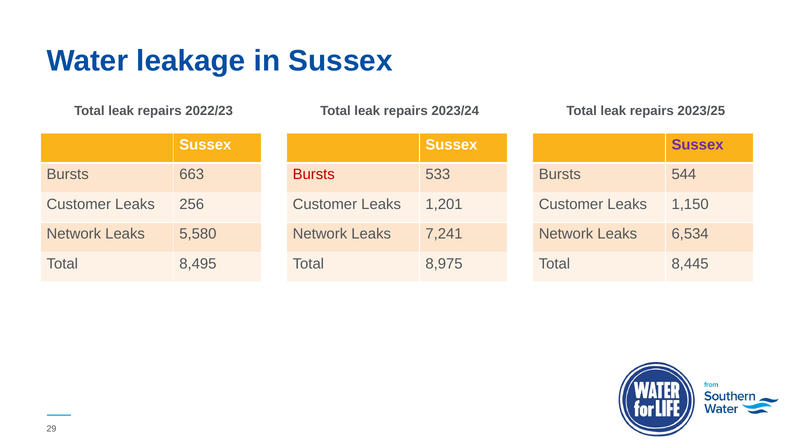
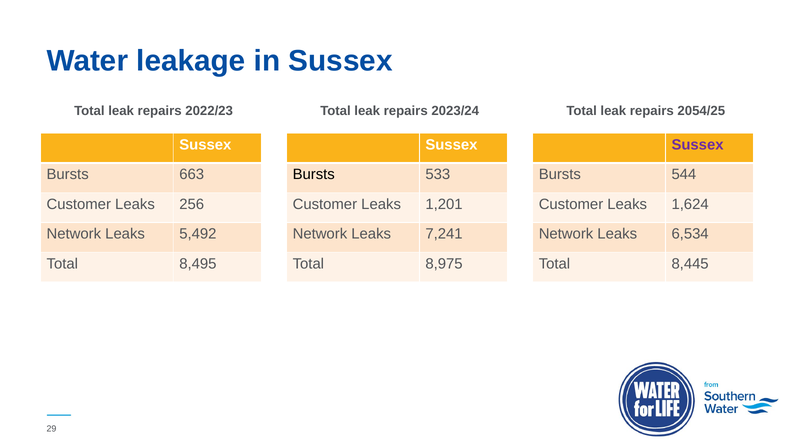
2023/25: 2023/25 -> 2054/25 (701, 111)
Bursts colour: red -> black (314, 175)
1,150: 1,150 -> 1,624 (690, 204)
5,580: 5,580 -> 5,492 (198, 234)
